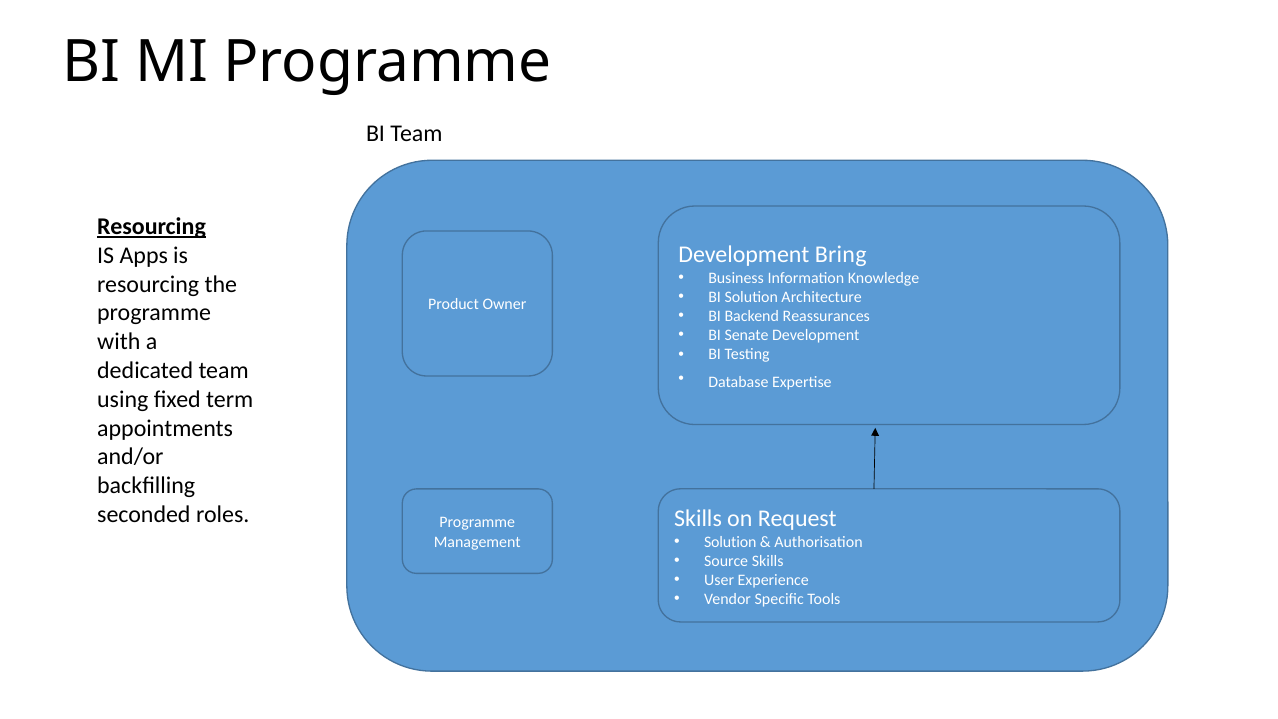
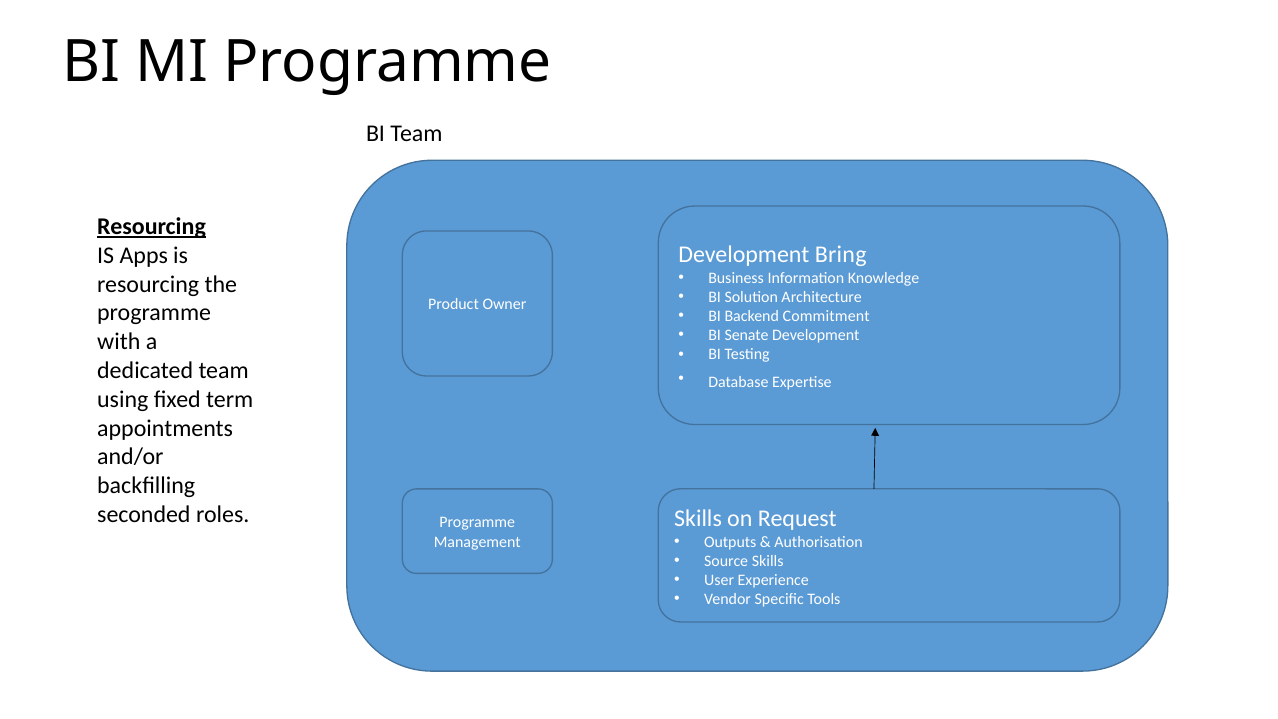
Reassurances: Reassurances -> Commitment (826, 316)
Solution: Solution -> Outputs (730, 542)
